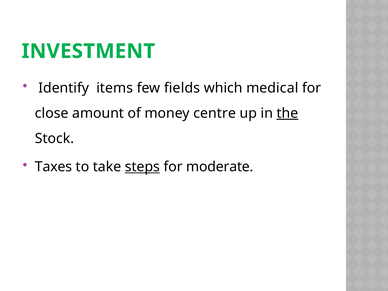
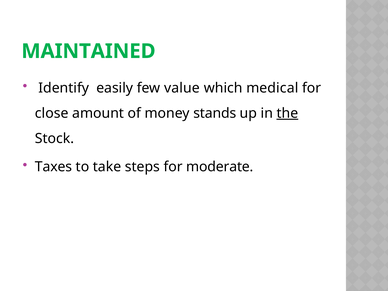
INVESTMENT: INVESTMENT -> MAINTAINED (88, 51)
items: items -> easily (115, 88)
fields: fields -> value (182, 88)
centre: centre -> stands (215, 113)
steps underline: present -> none (142, 167)
